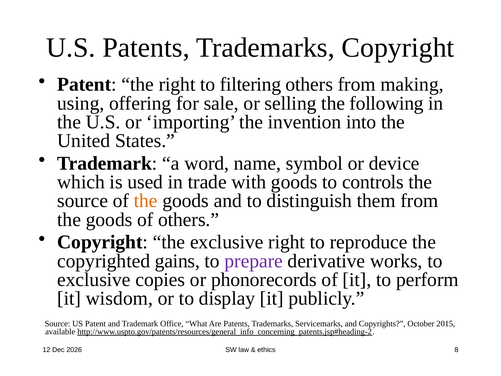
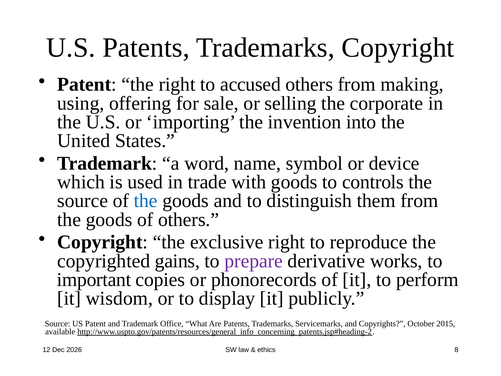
filtering: filtering -> accused (251, 84)
following: following -> corporate (387, 103)
the colour: orange -> blue (146, 201)
exclusive: exclusive -> important (94, 279)
